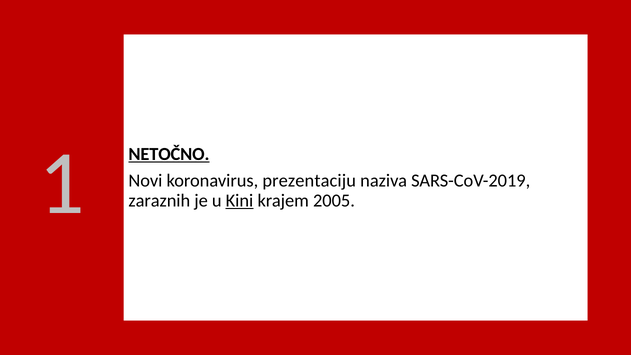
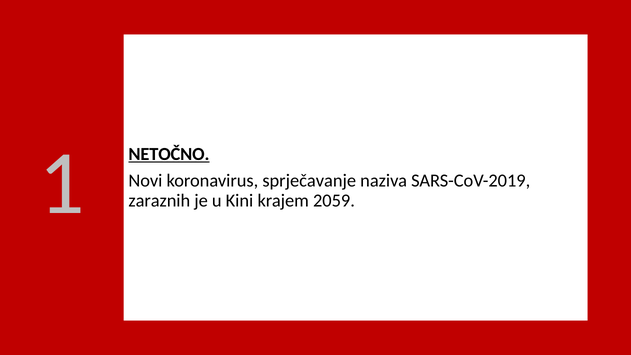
prezentaciju: prezentaciju -> sprječavanje (309, 181)
Kini underline: present -> none (240, 201)
2005: 2005 -> 2059 (334, 201)
